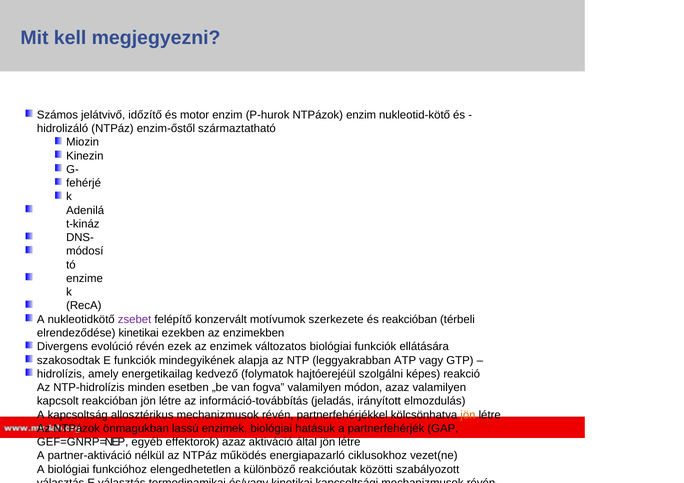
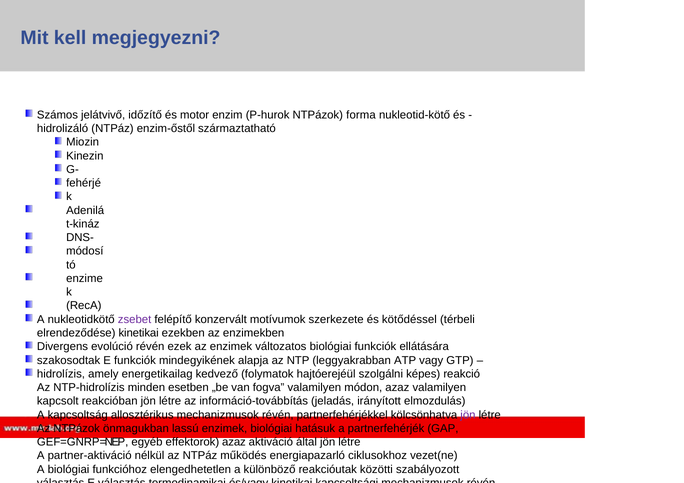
NTPázok enzim: enzim -> forma (361, 115)
és reakcióban: reakcióban -> kötődéssel (409, 320)
jön colour: orange -> purple (468, 415)
